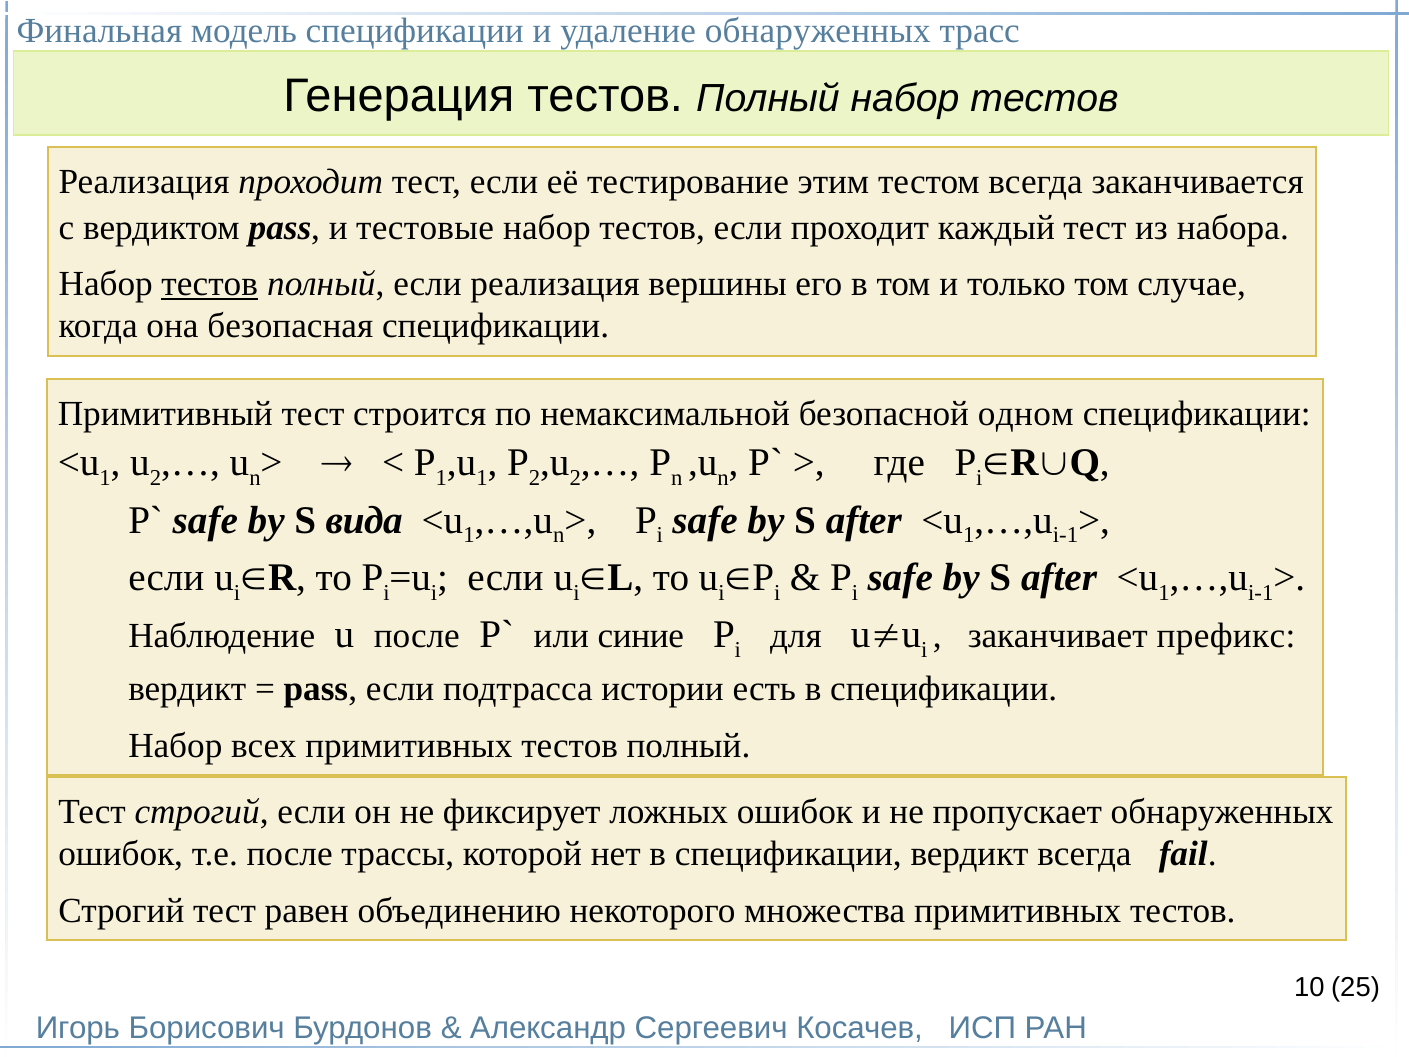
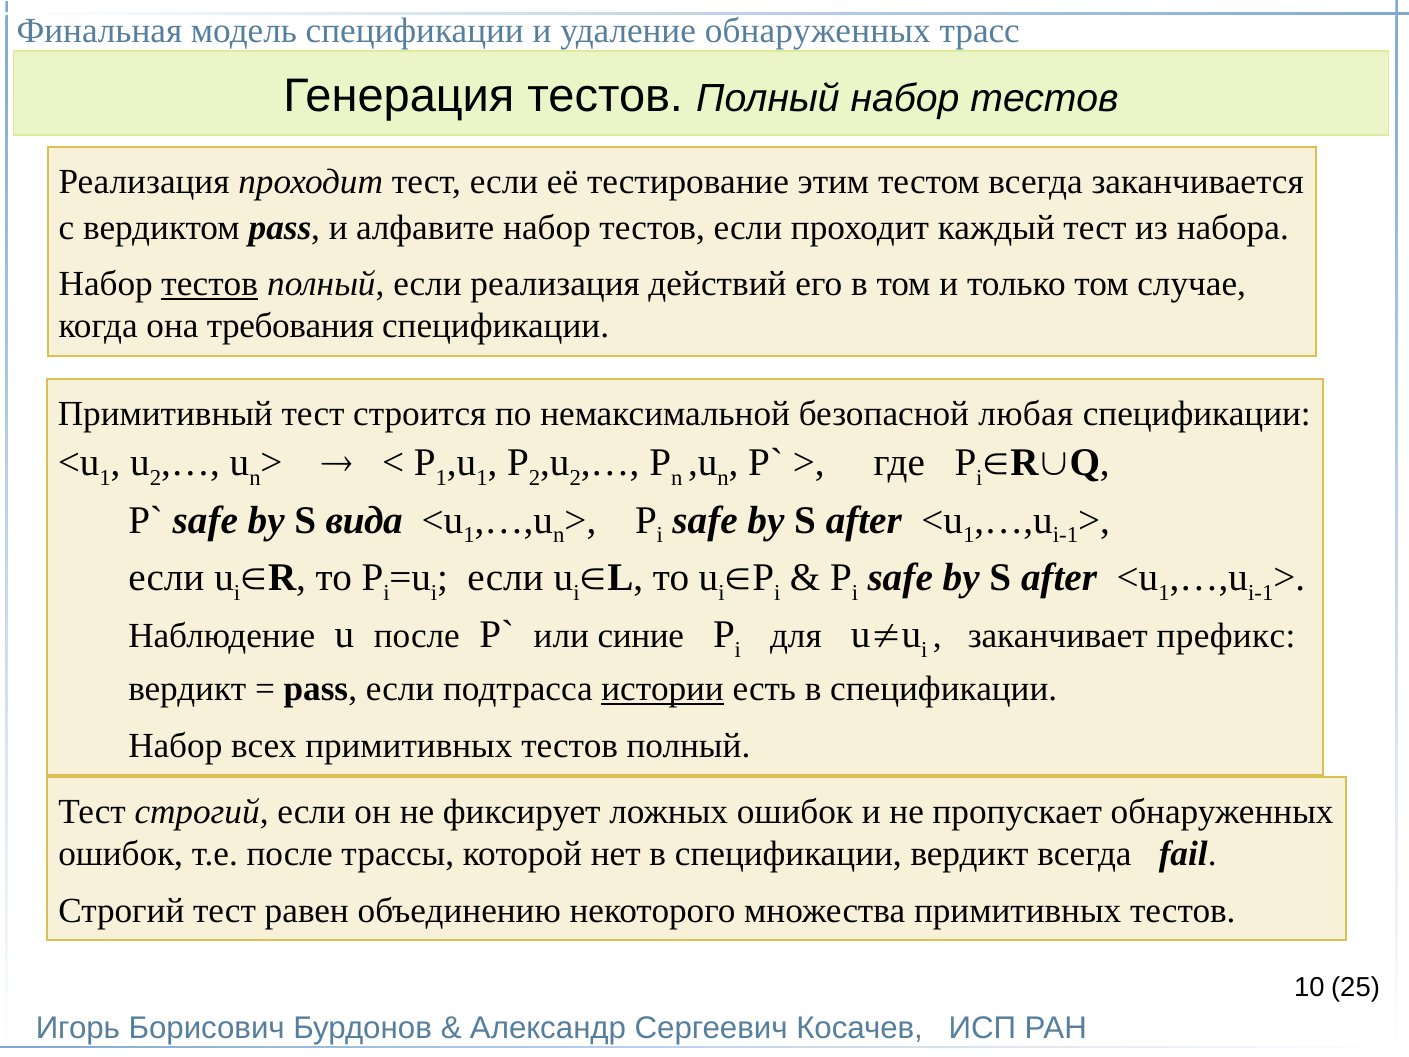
тестовые: тестовые -> алфавите (425, 227)
вершины: вершины -> действий (718, 284)
безопасная: безопасная -> требования (290, 326)
одном: одном -> любая (1026, 414)
истории underline: none -> present (663, 689)
